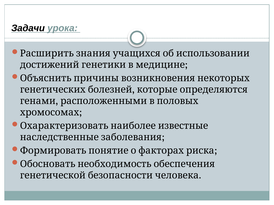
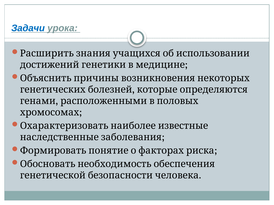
Задачи colour: black -> blue (28, 28)
